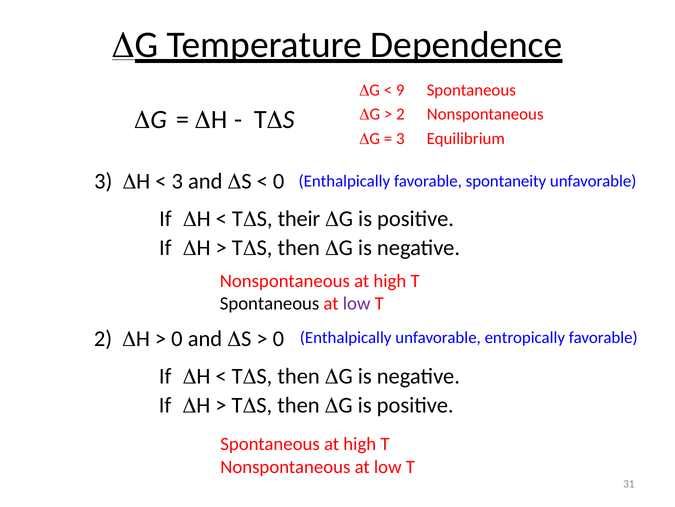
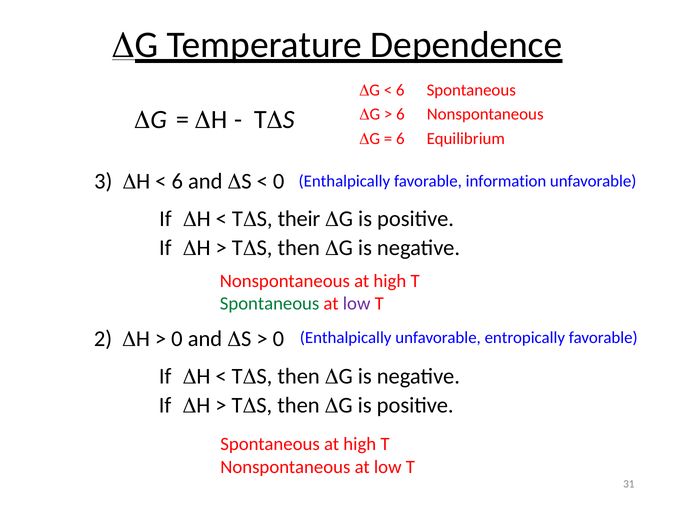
9: 9 -> 6 (400, 90)
2: 2 -> 6 (400, 114)
3: 3 -> 6 (400, 138)
3: 3 -> 6 (177, 181)
spontaneity: spontaneity -> information (506, 181)
Spontaneous colour: black -> green (270, 303)
